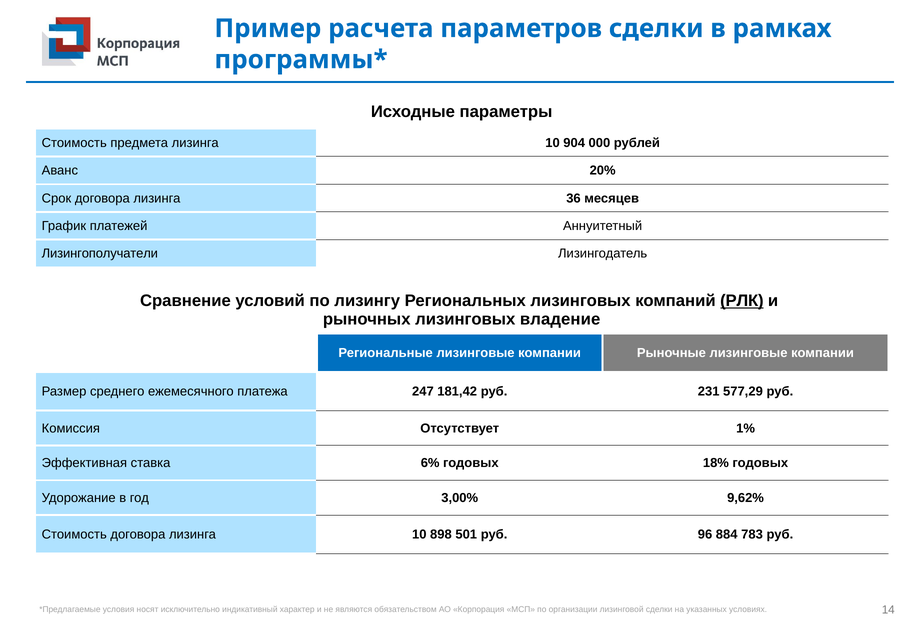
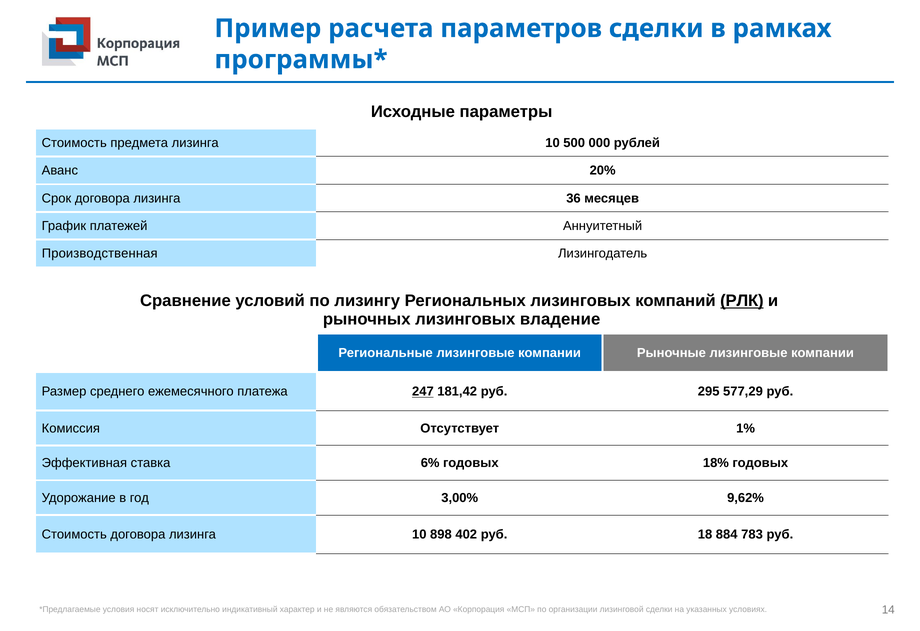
904: 904 -> 500 (574, 143)
Лизингополучатели: Лизингополучатели -> Производственная (100, 254)
247 underline: none -> present (423, 392)
231: 231 -> 295 (709, 392)
501: 501 -> 402 (466, 534)
96: 96 -> 18 (705, 534)
